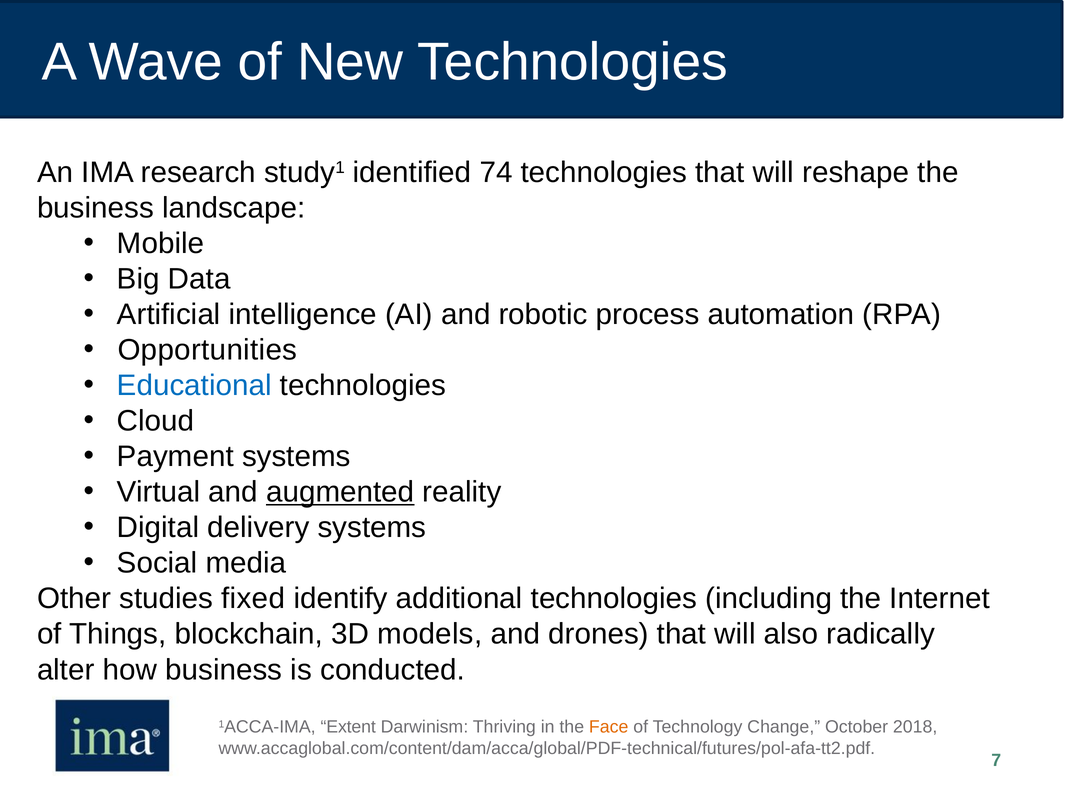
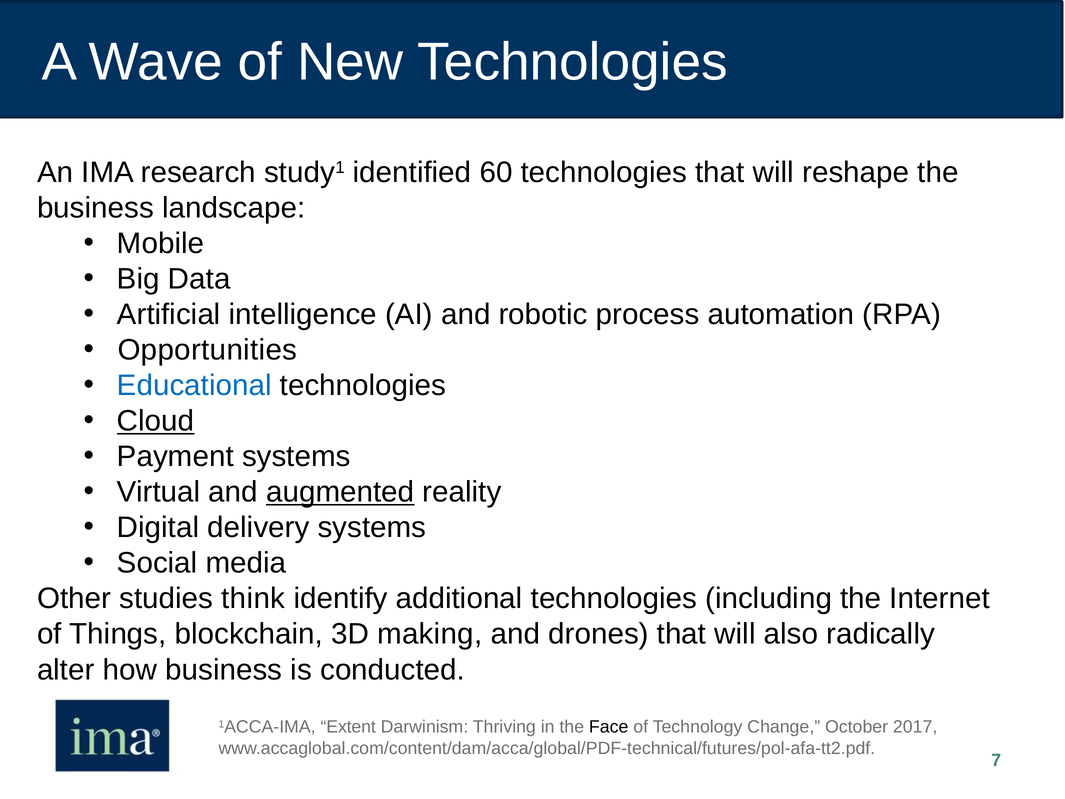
74: 74 -> 60 (496, 172)
Cloud underline: none -> present (156, 421)
fixed: fixed -> think (253, 598)
models: models -> making (430, 634)
Face colour: orange -> black (609, 727)
2018: 2018 -> 2017 (915, 727)
